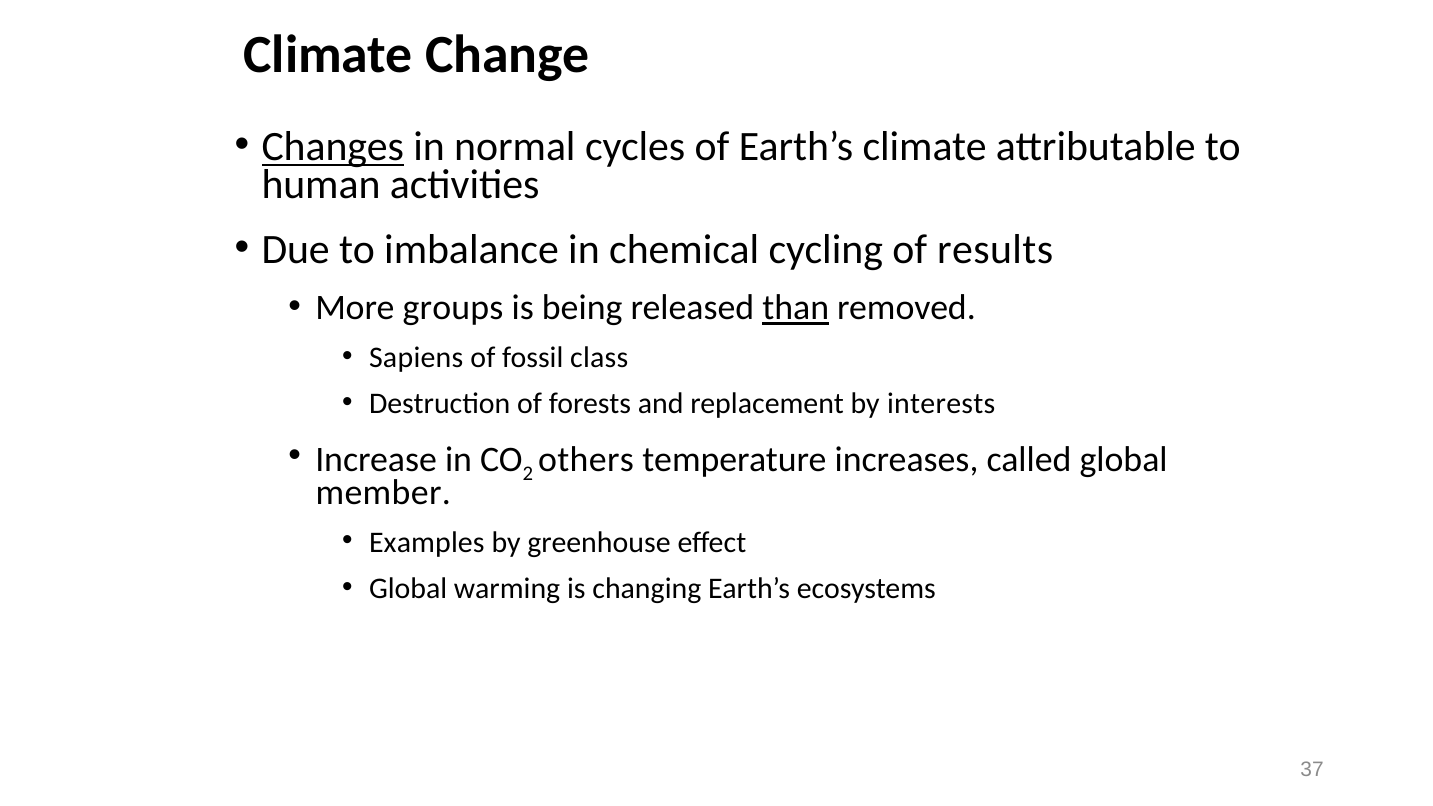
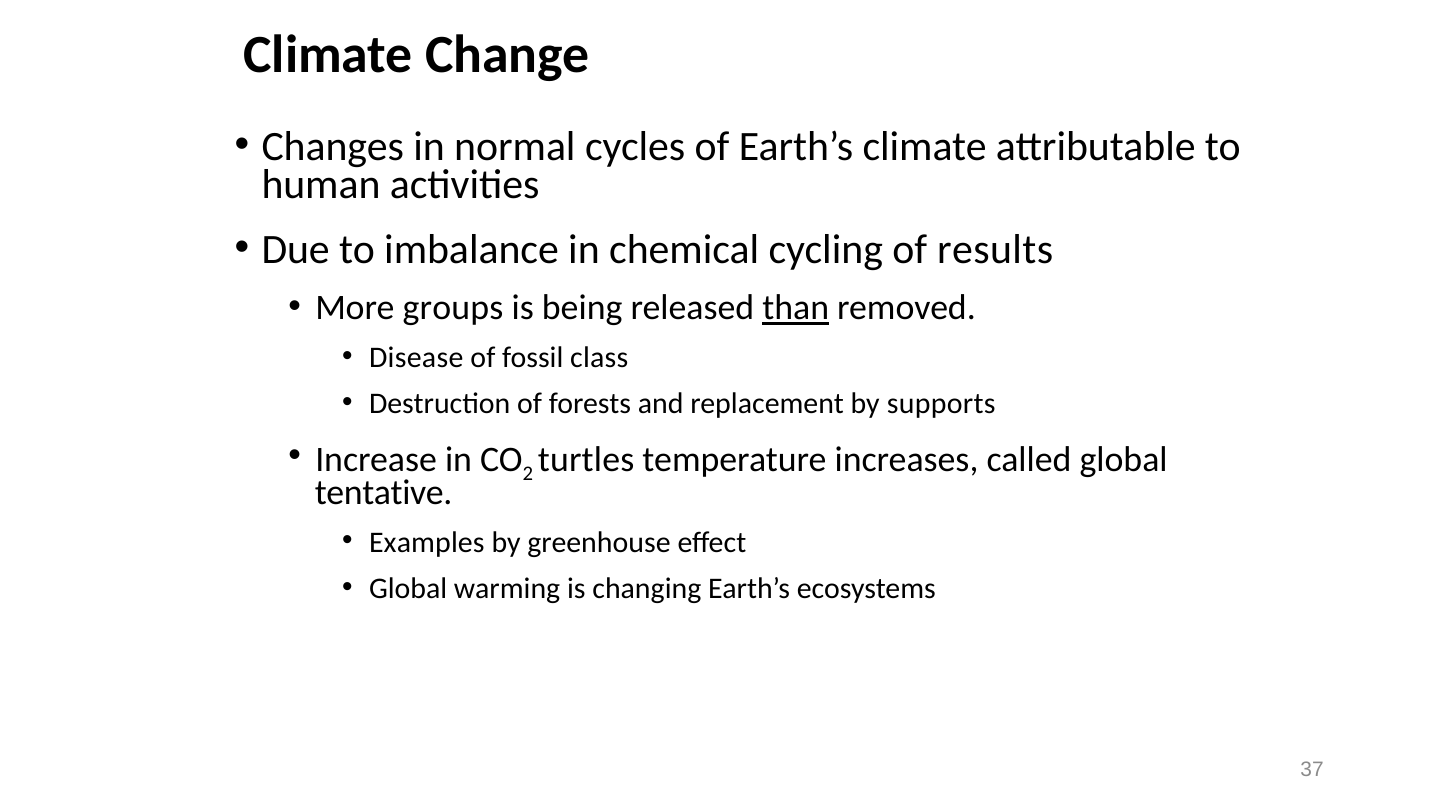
Changes underline: present -> none (333, 147)
Sapiens: Sapiens -> Disease (416, 357)
interests: interests -> supports (941, 404)
others: others -> turtles (586, 460)
member: member -> tentative (384, 493)
